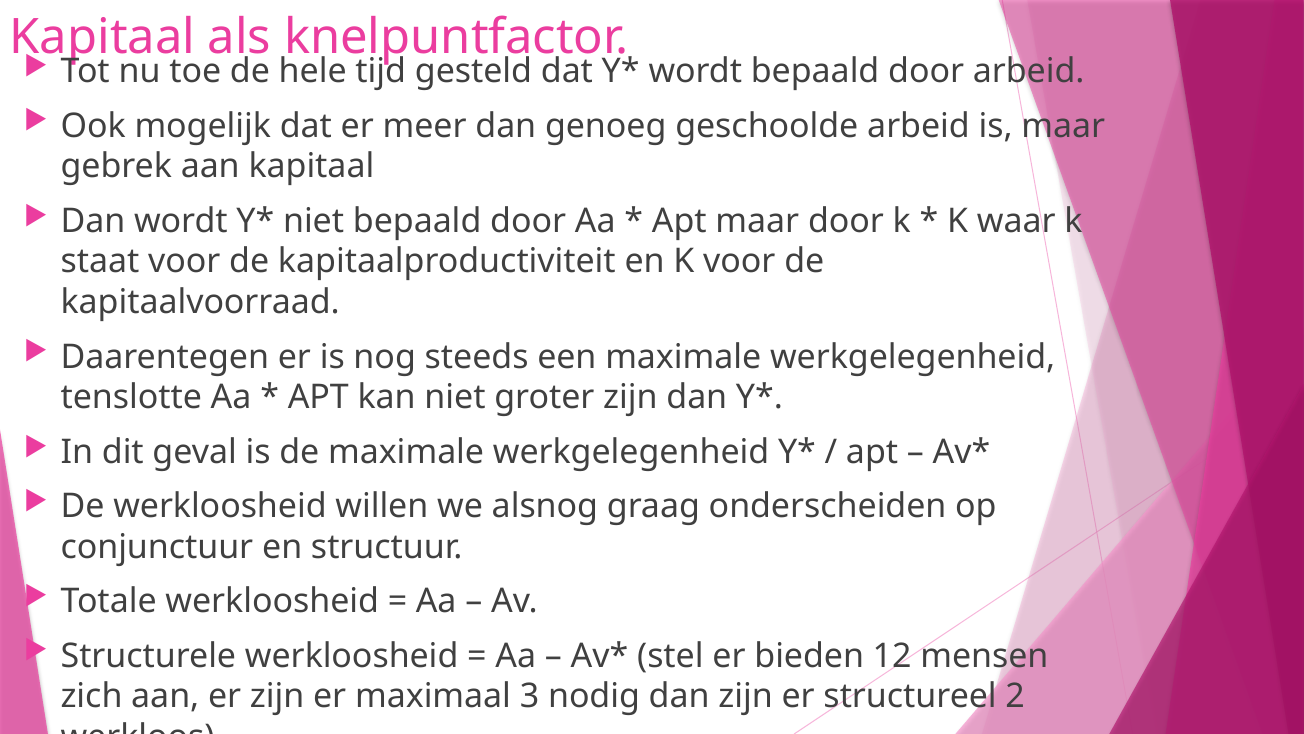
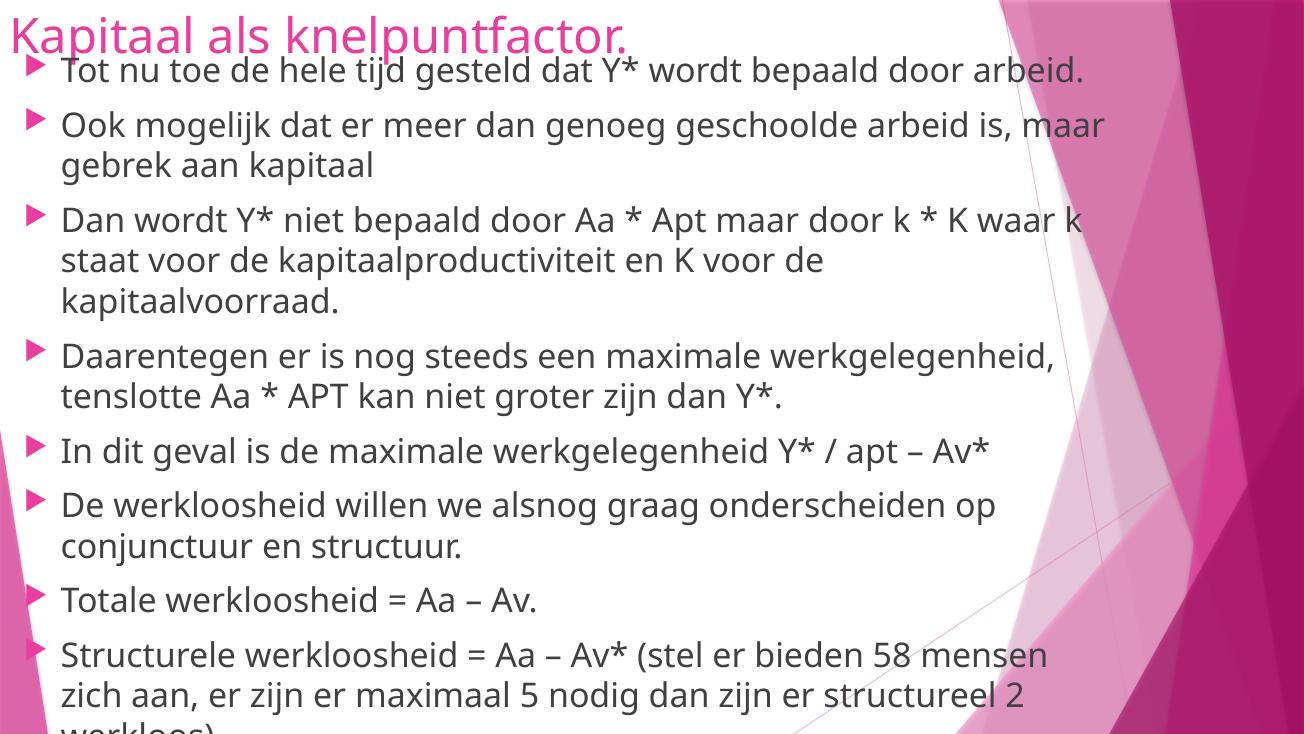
12: 12 -> 58 (892, 655)
3: 3 -> 5 (530, 696)
